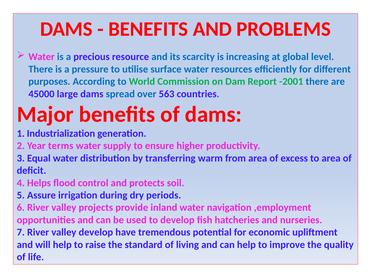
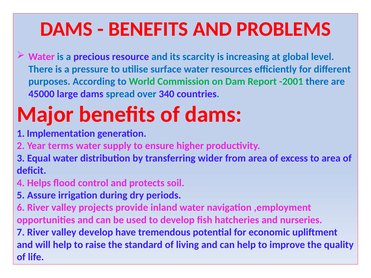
563: 563 -> 340 (167, 94)
Industrialization: Industrialization -> Implementation (61, 134)
warm: warm -> wider (210, 158)
